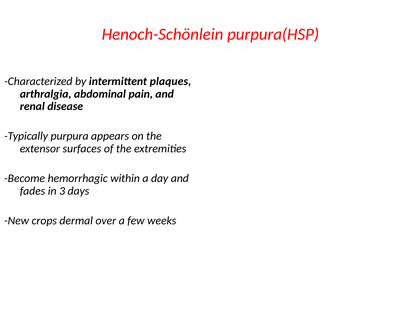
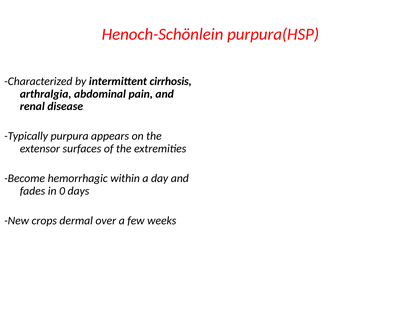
plaques: plaques -> cirrhosis (171, 81)
3: 3 -> 0 (62, 191)
